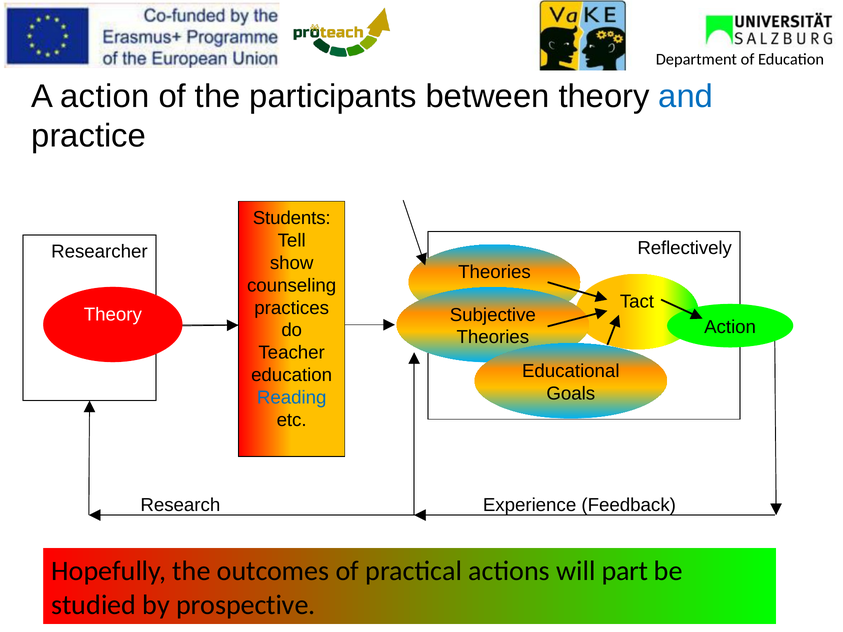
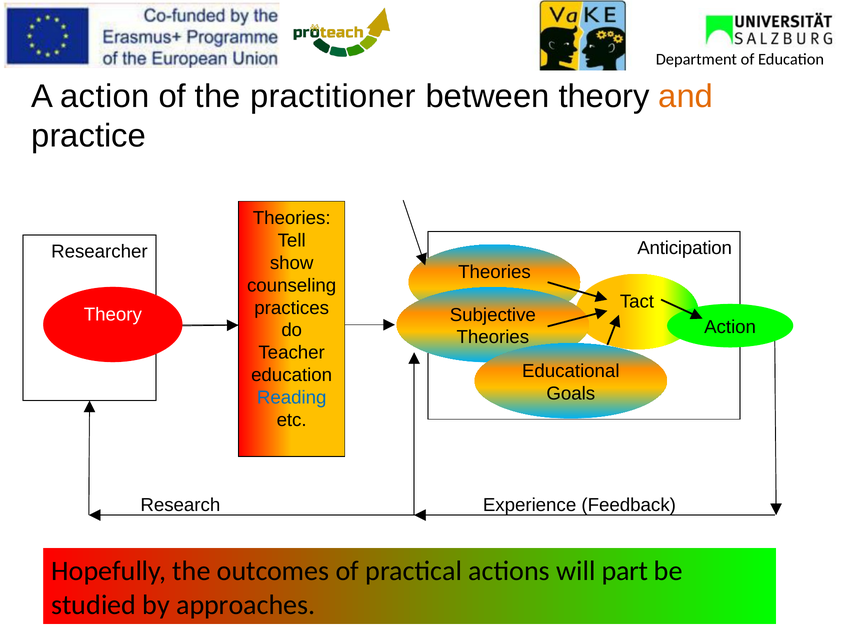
participants: participants -> practitioner (333, 97)
and colour: blue -> orange (686, 97)
Students: Students -> Theories (292, 218)
Reflectively: Reflectively -> Anticipation (685, 248)
prospective: prospective -> approaches (246, 605)
